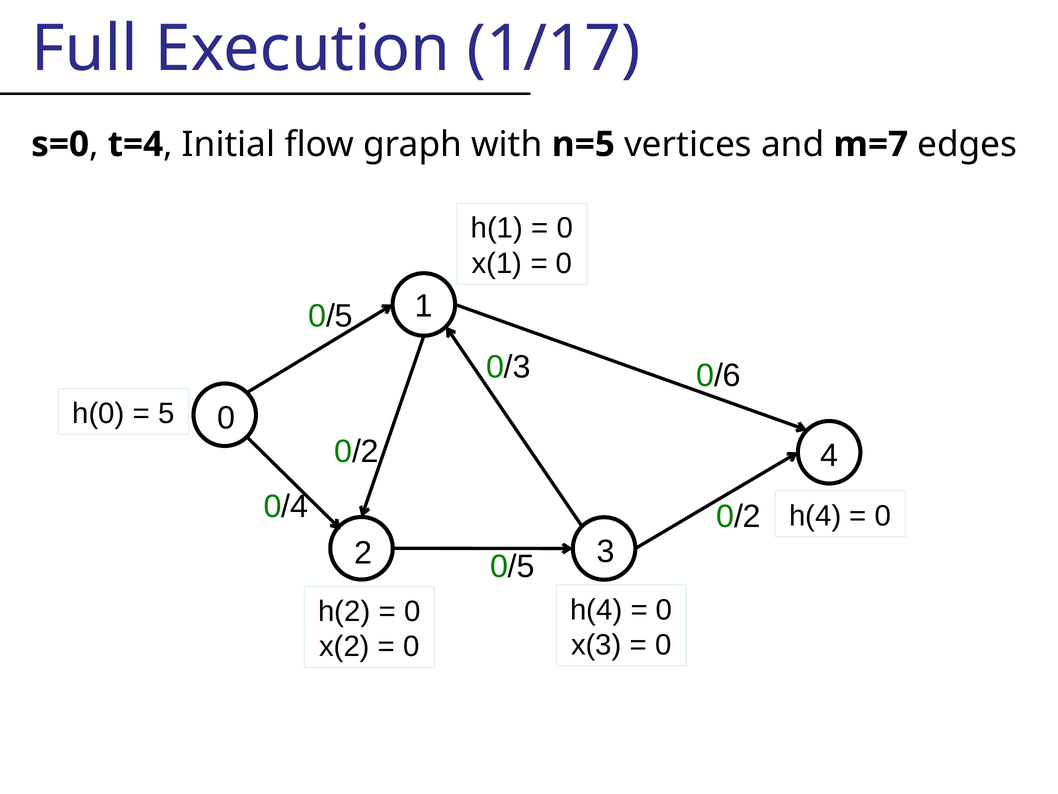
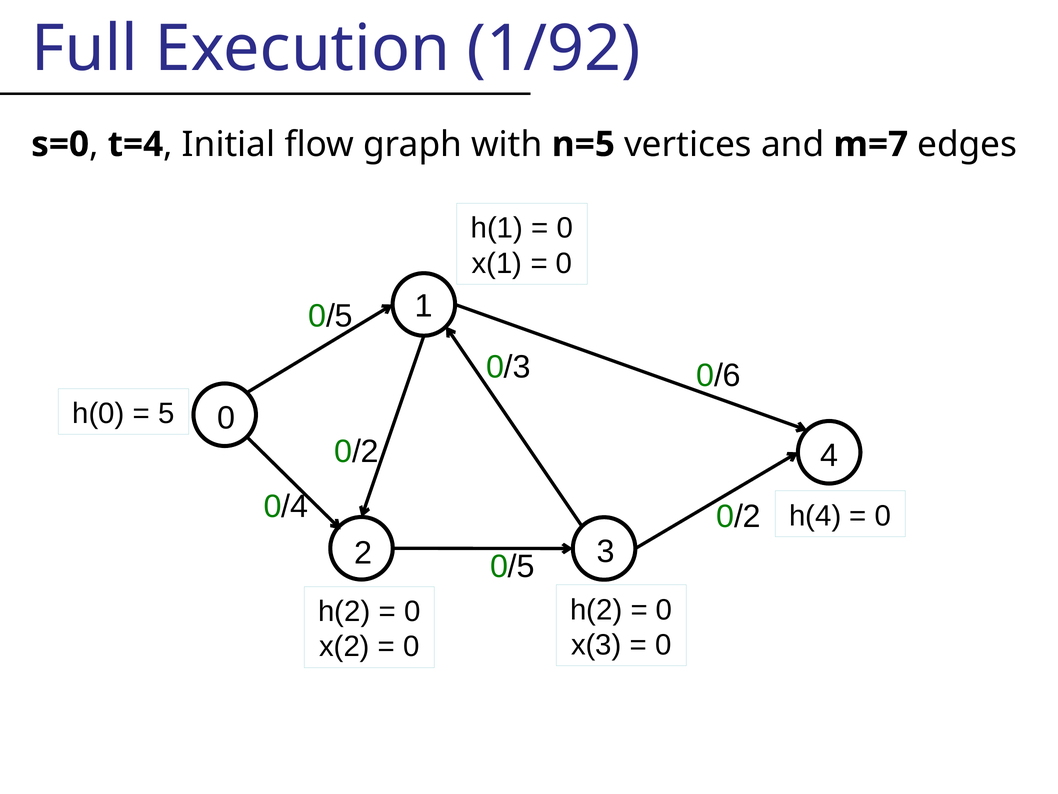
1/17: 1/17 -> 1/92 (554, 49)
h(4: h(4 -> h(2 (596, 610)
